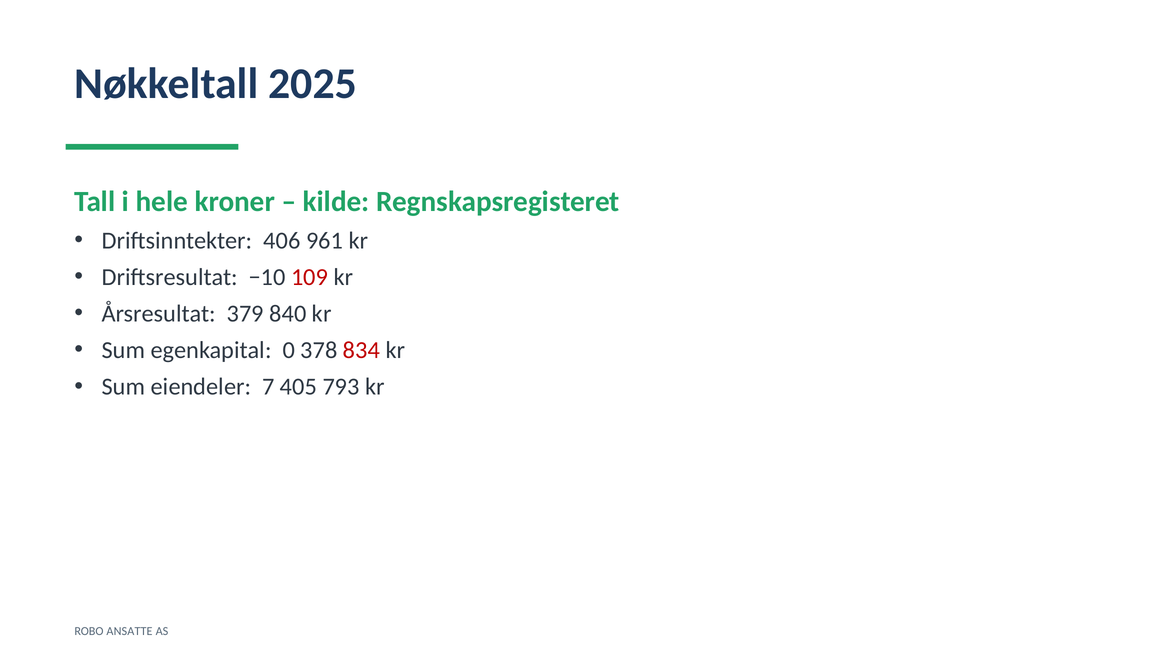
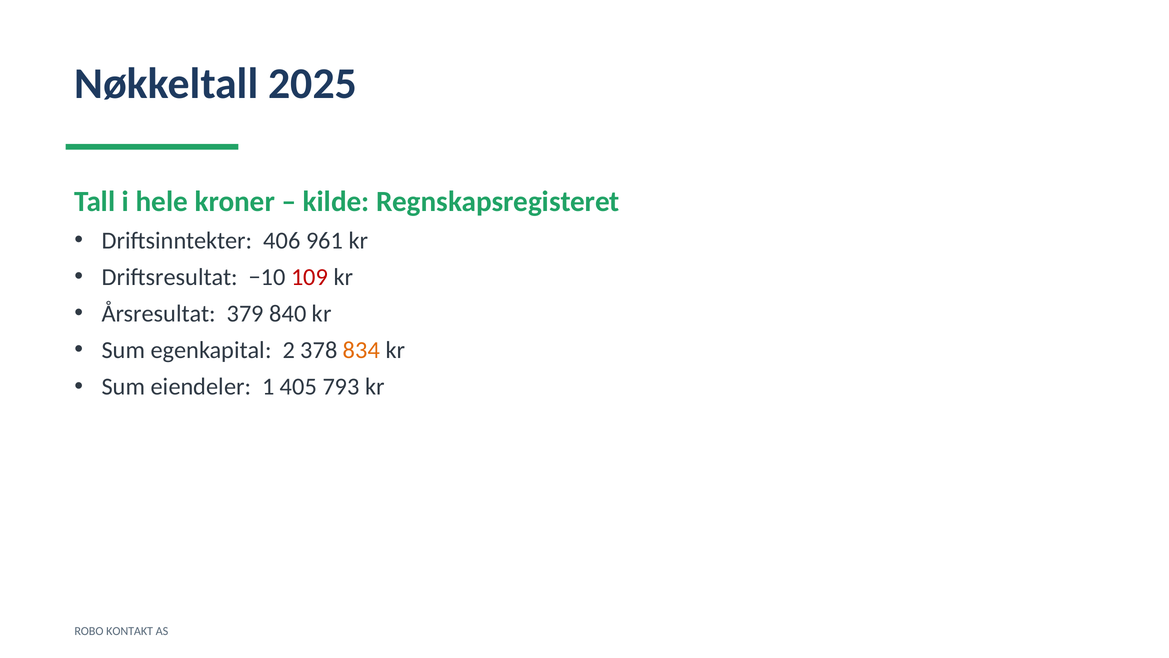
0: 0 -> 2 (289, 350)
834 colour: red -> orange (361, 350)
7: 7 -> 1 (268, 387)
ANSATTE: ANSATTE -> KONTAKT (130, 631)
